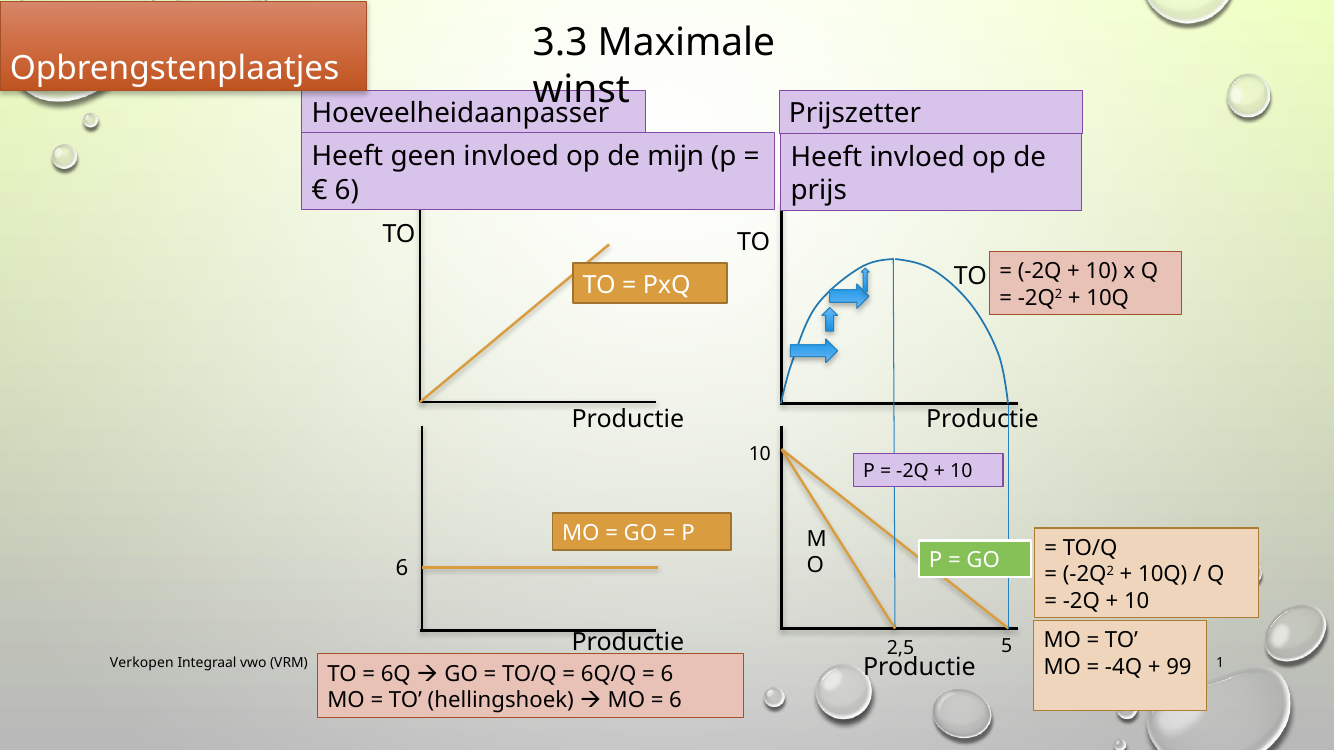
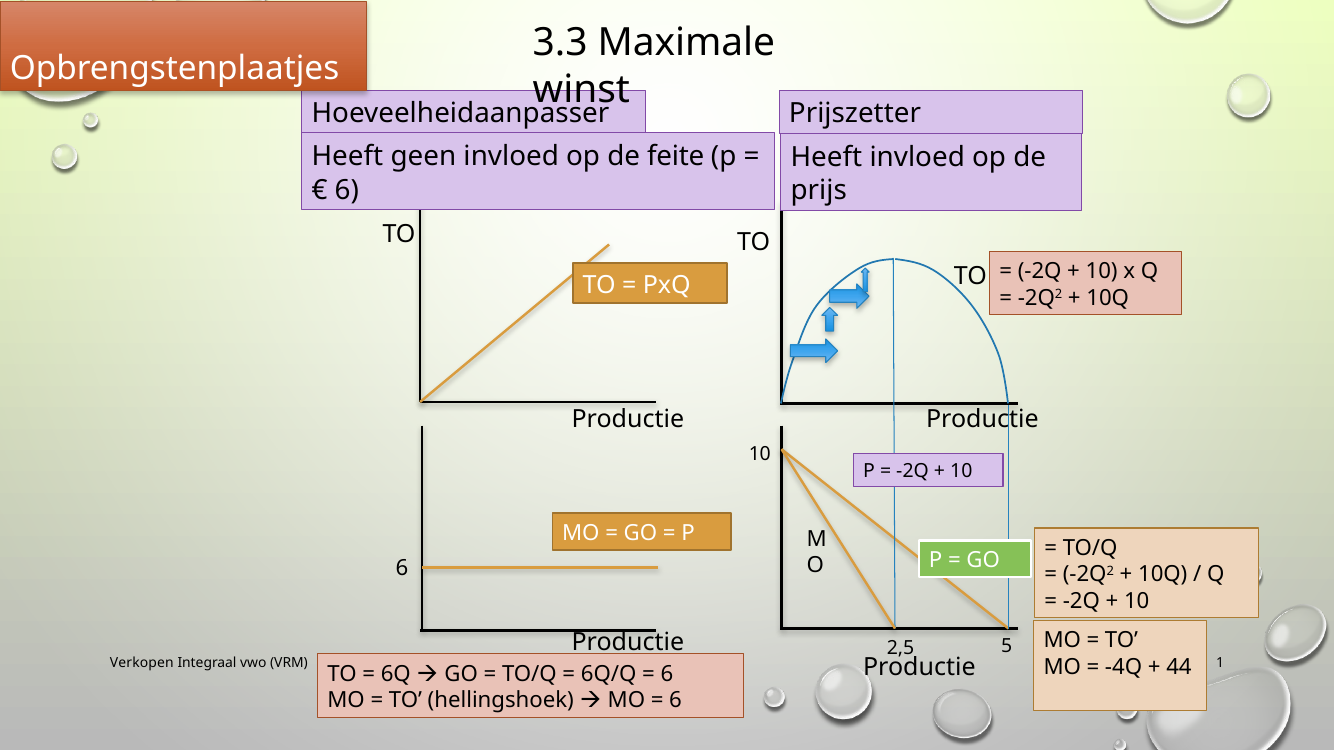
mijn: mijn -> feite (676, 157)
99: 99 -> 44 (1179, 668)
